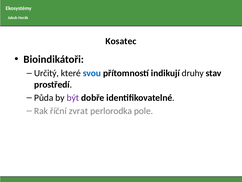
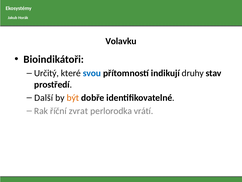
Kosatec: Kosatec -> Volavku (121, 41)
Půda: Půda -> Další (44, 97)
být colour: purple -> orange (73, 97)
pole: pole -> vrátí (144, 111)
